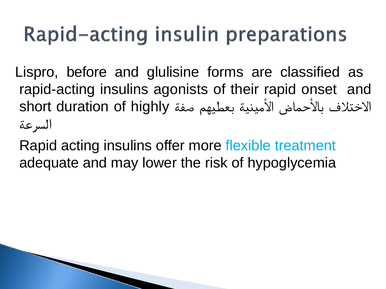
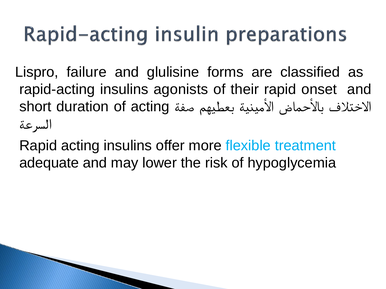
before: before -> failure (87, 72)
of highly: highly -> acting (150, 107)
